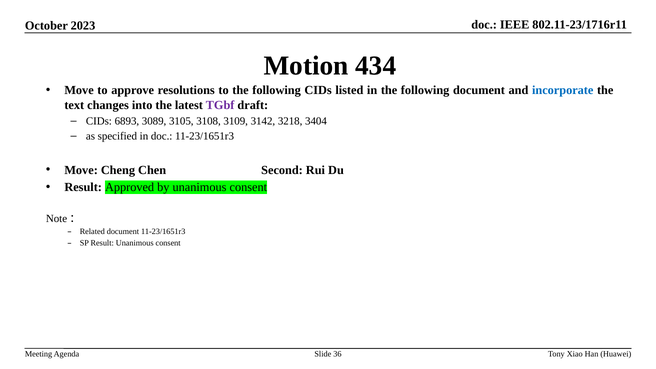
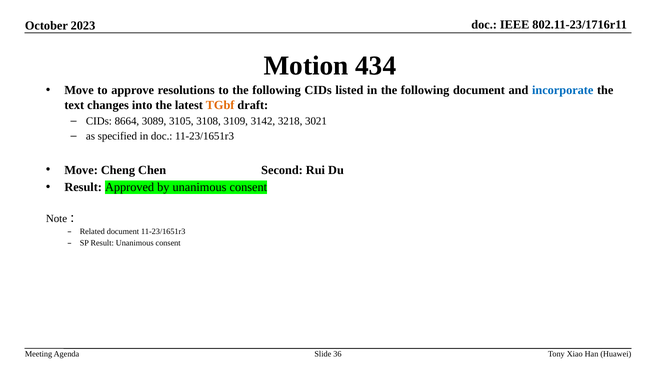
TGbf colour: purple -> orange (220, 105)
6893: 6893 -> 8664 (127, 121)
3404: 3404 -> 3021 (316, 121)
